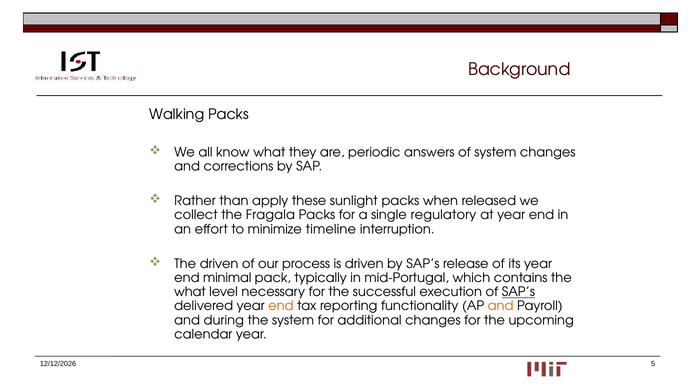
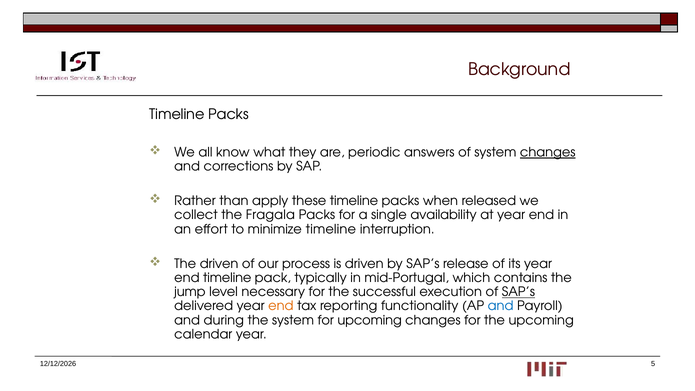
Walking: Walking -> Timeline (177, 115)
changes underline: none -> present (548, 152)
these sunlight: sunlight -> timeline (354, 201)
regulatory: regulatory -> availability (444, 215)
end minimal: minimal -> timeline (227, 278)
what: what -> jump (190, 292)
and colour: orange -> blue (501, 306)
for additional: additional -> upcoming (370, 320)
